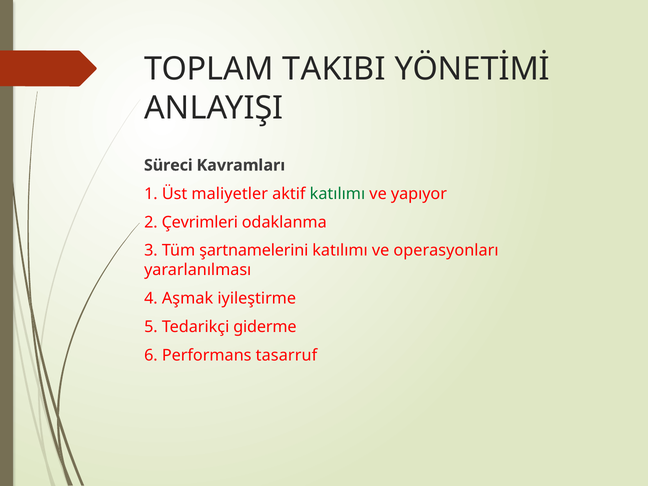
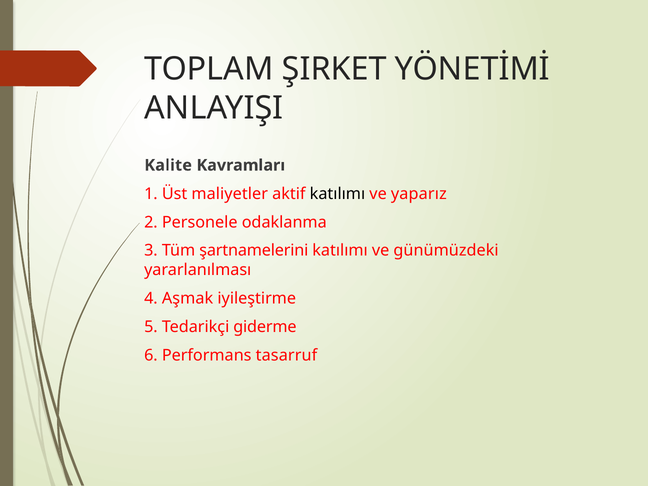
TAKIBI: TAKIBI -> ŞIRKET (334, 69)
Süreci: Süreci -> Kalite (168, 165)
katılımı colour: green -> black (337, 194)
yapıyor: yapıyor -> yaparız (419, 194)
Çevrimleri: Çevrimleri -> Personele (200, 222)
operasyonları: operasyonları -> günümüzdeki (446, 251)
